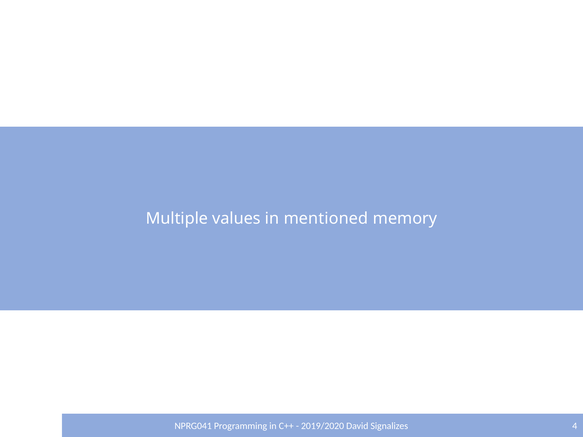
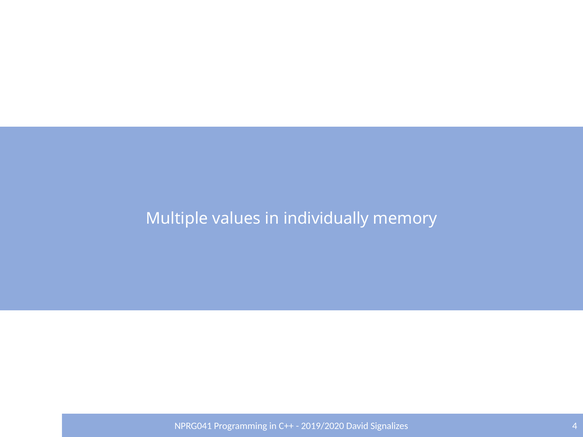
mentioned: mentioned -> individually (326, 219)
